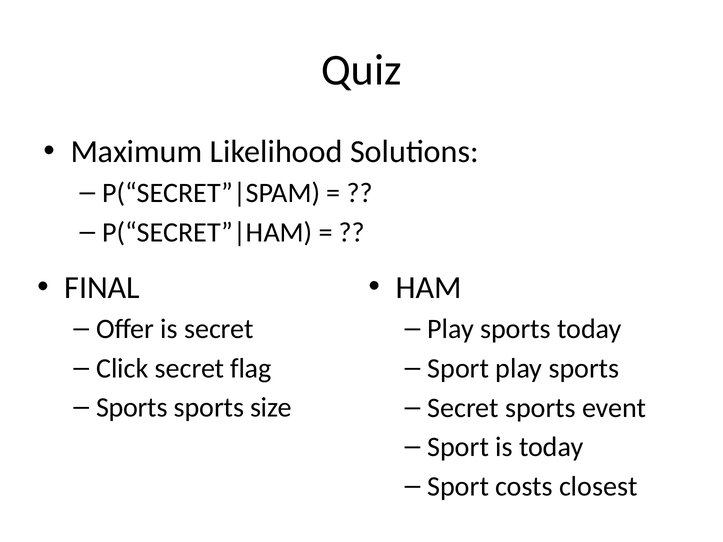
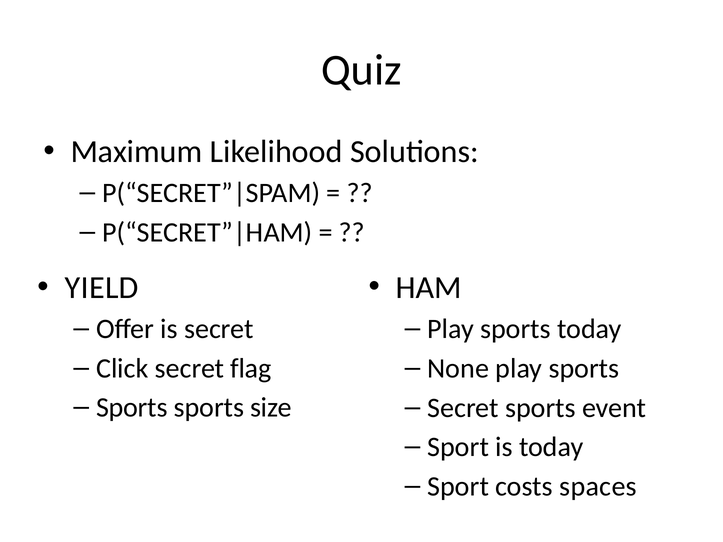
FINAL: FINAL -> YIELD (102, 288)
Sport: Sport -> None (458, 369)
closest: closest -> spaces (598, 487)
